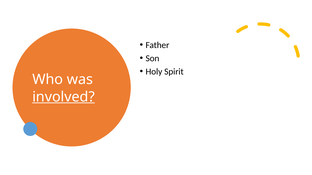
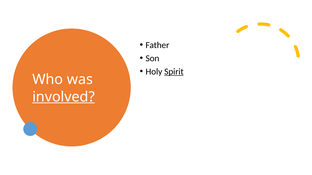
Spirit underline: none -> present (174, 72)
